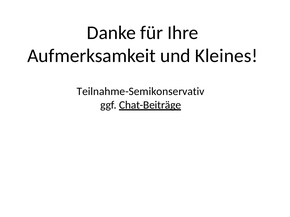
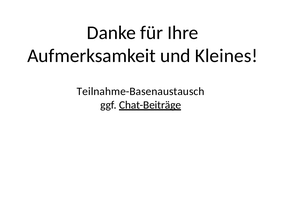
Teilnahme-Semikonservativ: Teilnahme-Semikonservativ -> Teilnahme-Basenaustausch (141, 92)
